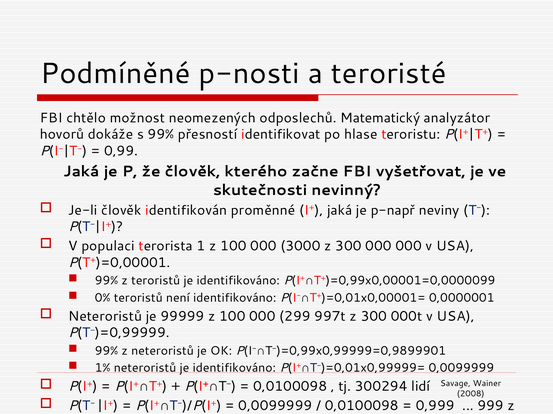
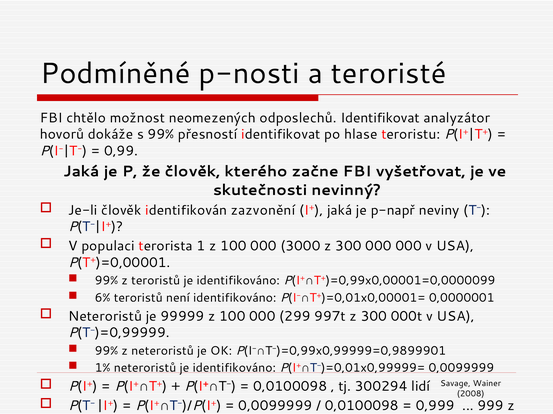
odposlechů Matematický: Matematický -> Identifikovat (380, 118)
proměnné: proměnné -> zazvonění (263, 210)
0%: 0% -> 6% (103, 298)
